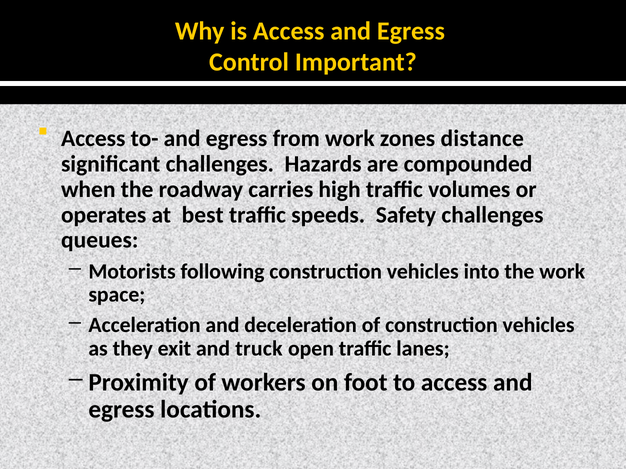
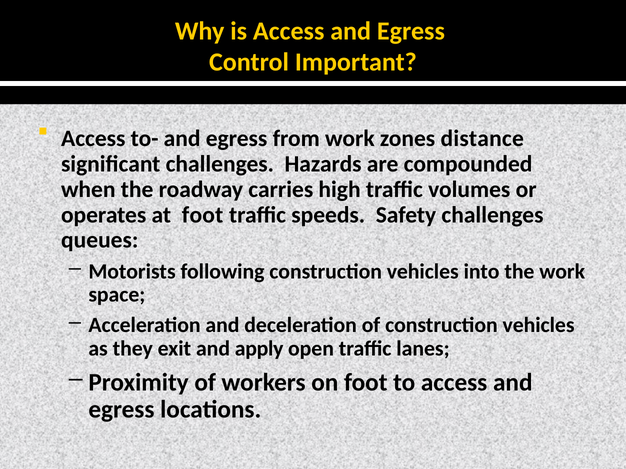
at best: best -> foot (203, 215)
truck: truck -> apply (259, 349)
